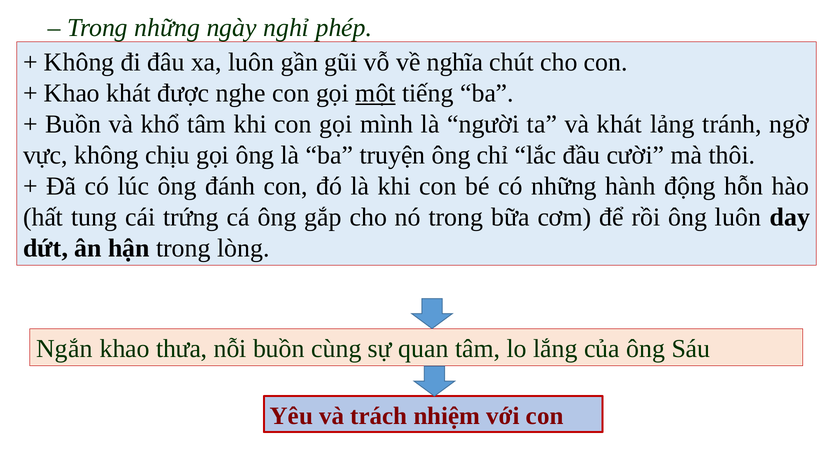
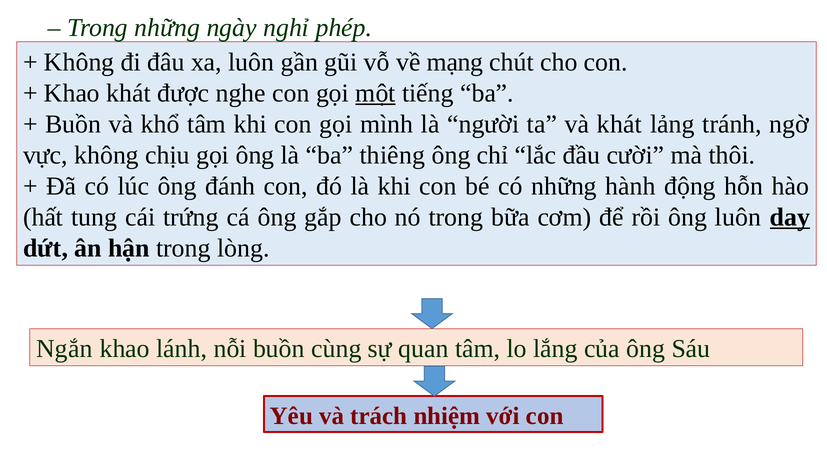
nghĩa: nghĩa -> mạng (455, 62)
truyện: truyện -> thiêng (392, 155)
day underline: none -> present (790, 217)
thưa: thưa -> lánh (182, 349)
